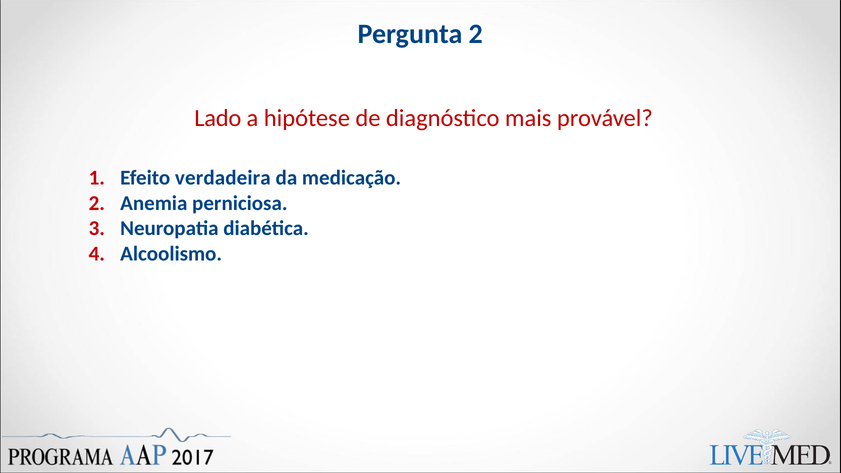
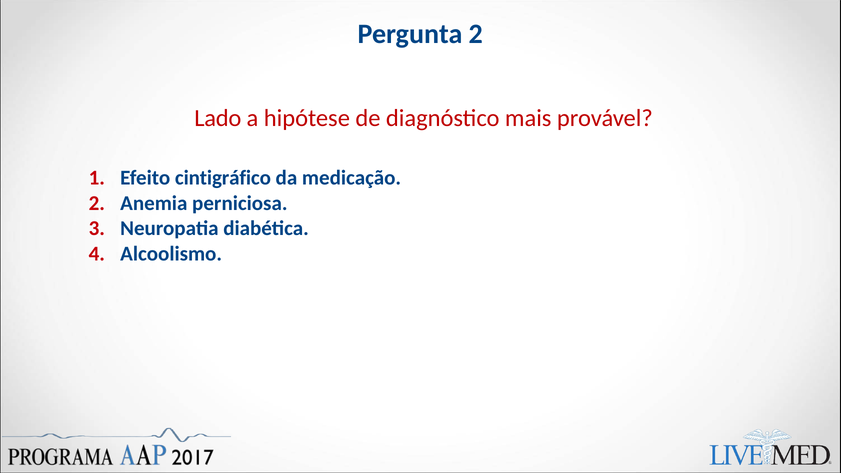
verdadeira: verdadeira -> cintigráfico (223, 178)
